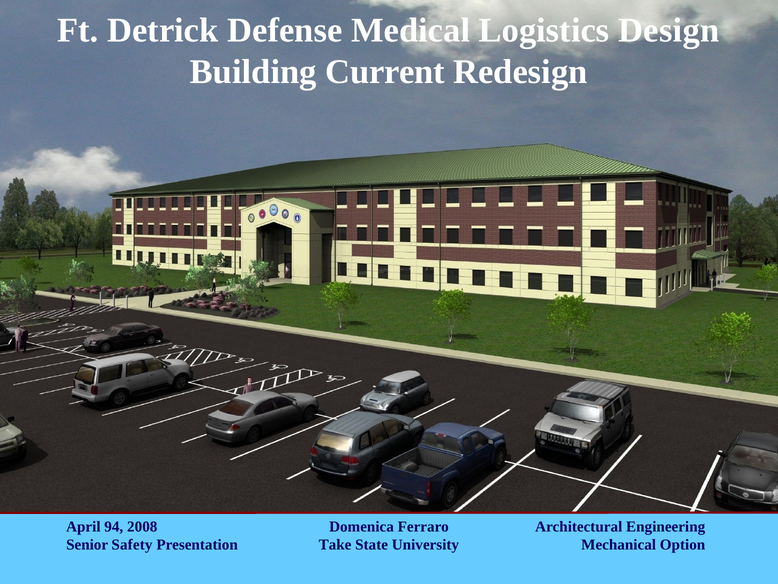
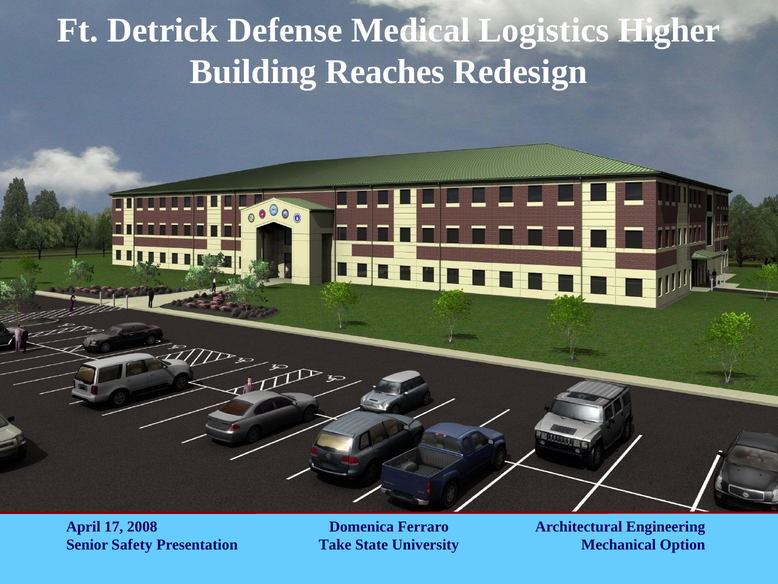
Design: Design -> Higher (669, 30)
Current: Current -> Reaches (385, 72)
94: 94 -> 17 (114, 526)
